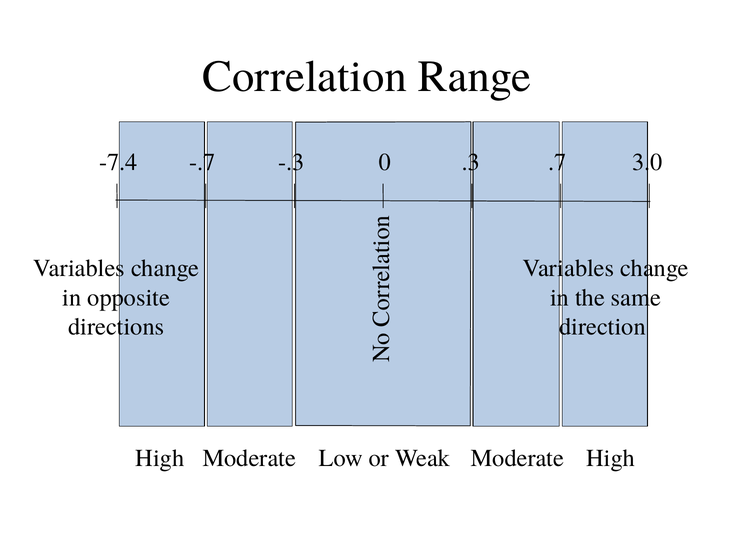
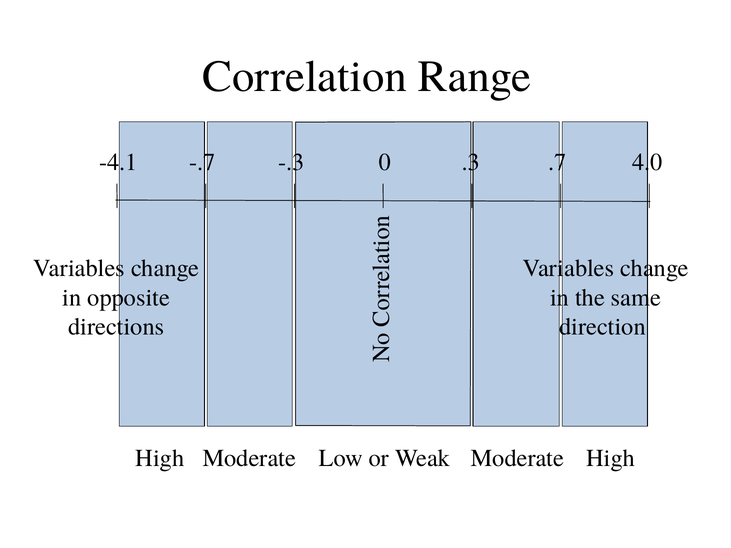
-7.4: -7.4 -> -4.1 (118, 162)
3.0: 3.0 -> 4.0 (647, 162)
